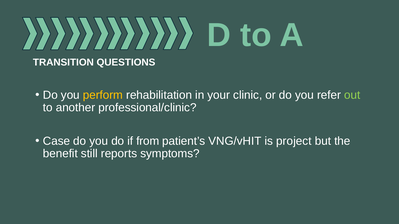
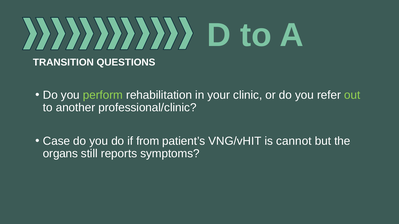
perform colour: yellow -> light green (103, 95)
project: project -> cannot (294, 141)
benefit: benefit -> organs (60, 154)
